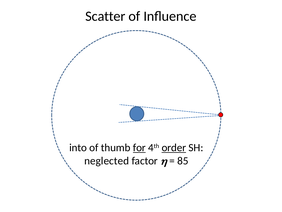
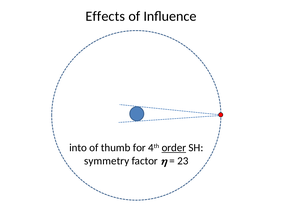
Scatter: Scatter -> Effects (105, 16)
for underline: present -> none (139, 147)
neglected: neglected -> symmetry (107, 161)
85: 85 -> 23 (183, 161)
